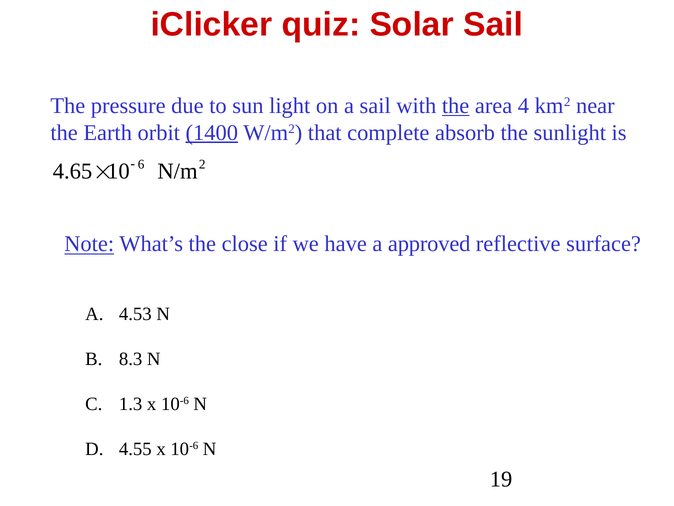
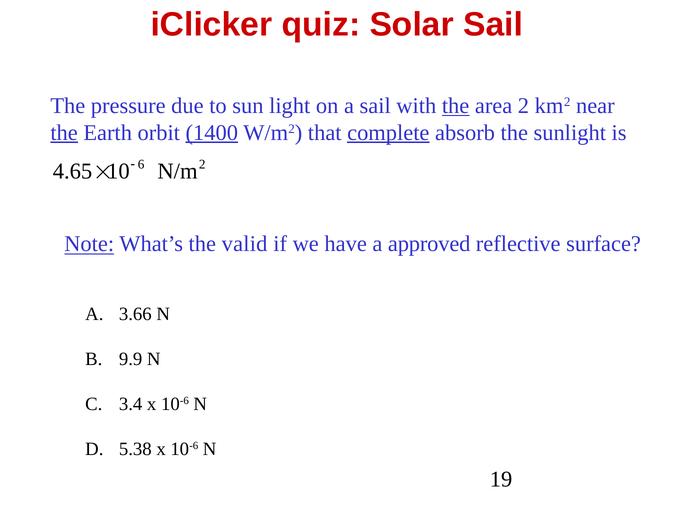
area 4: 4 -> 2 (523, 106)
the underline: none -> present (64, 133)
complete underline: none -> present (388, 133)
close: close -> valid (245, 244)
4.53: 4.53 -> 3.66 (135, 314)
8.3: 8.3 -> 9.9 (131, 358)
1.3: 1.3 -> 3.4 (131, 403)
4.55: 4.55 -> 5.38 (135, 448)
